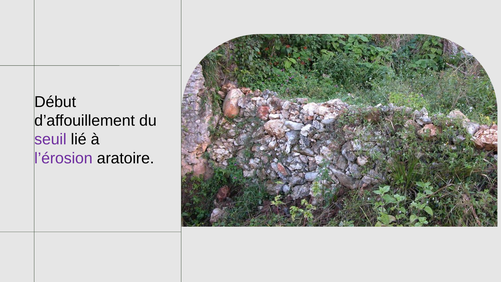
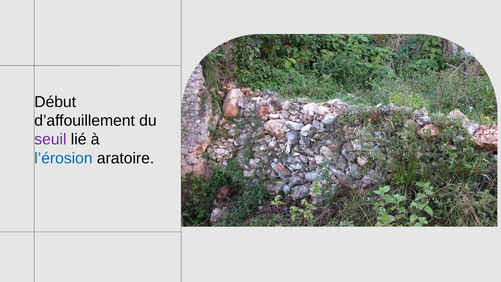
l’érosion colour: purple -> blue (63, 158)
